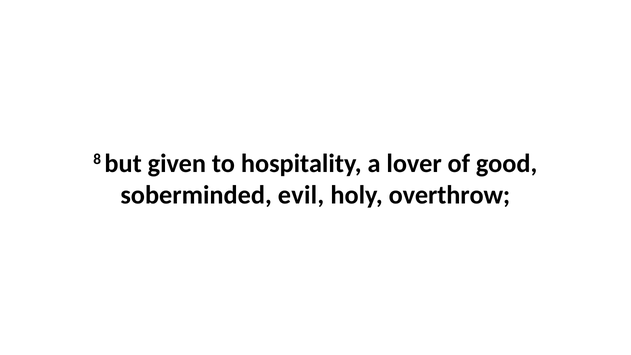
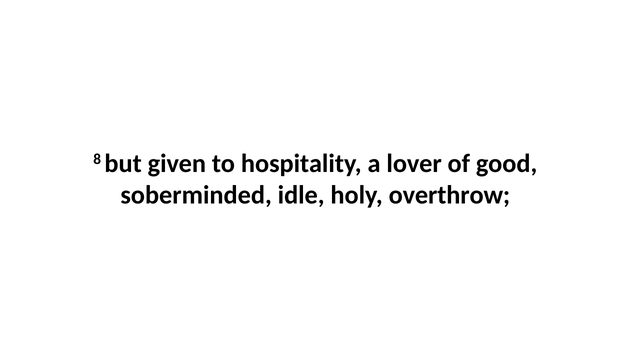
evil: evil -> idle (301, 195)
